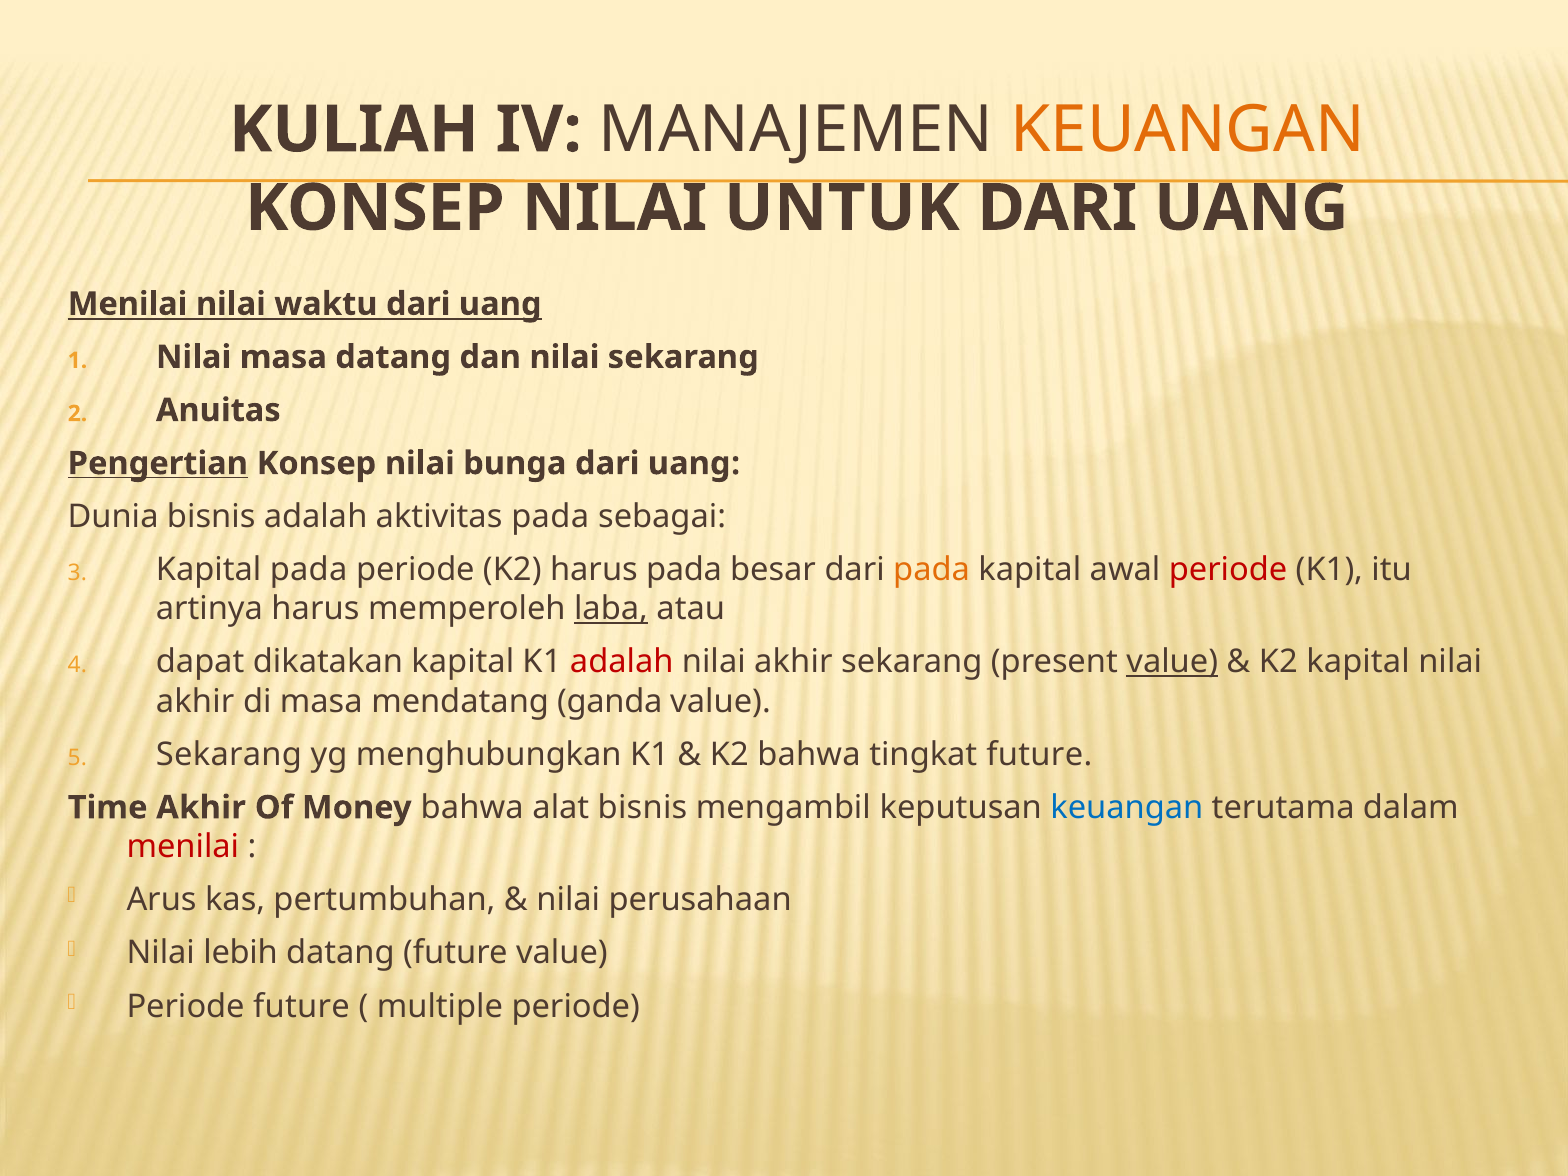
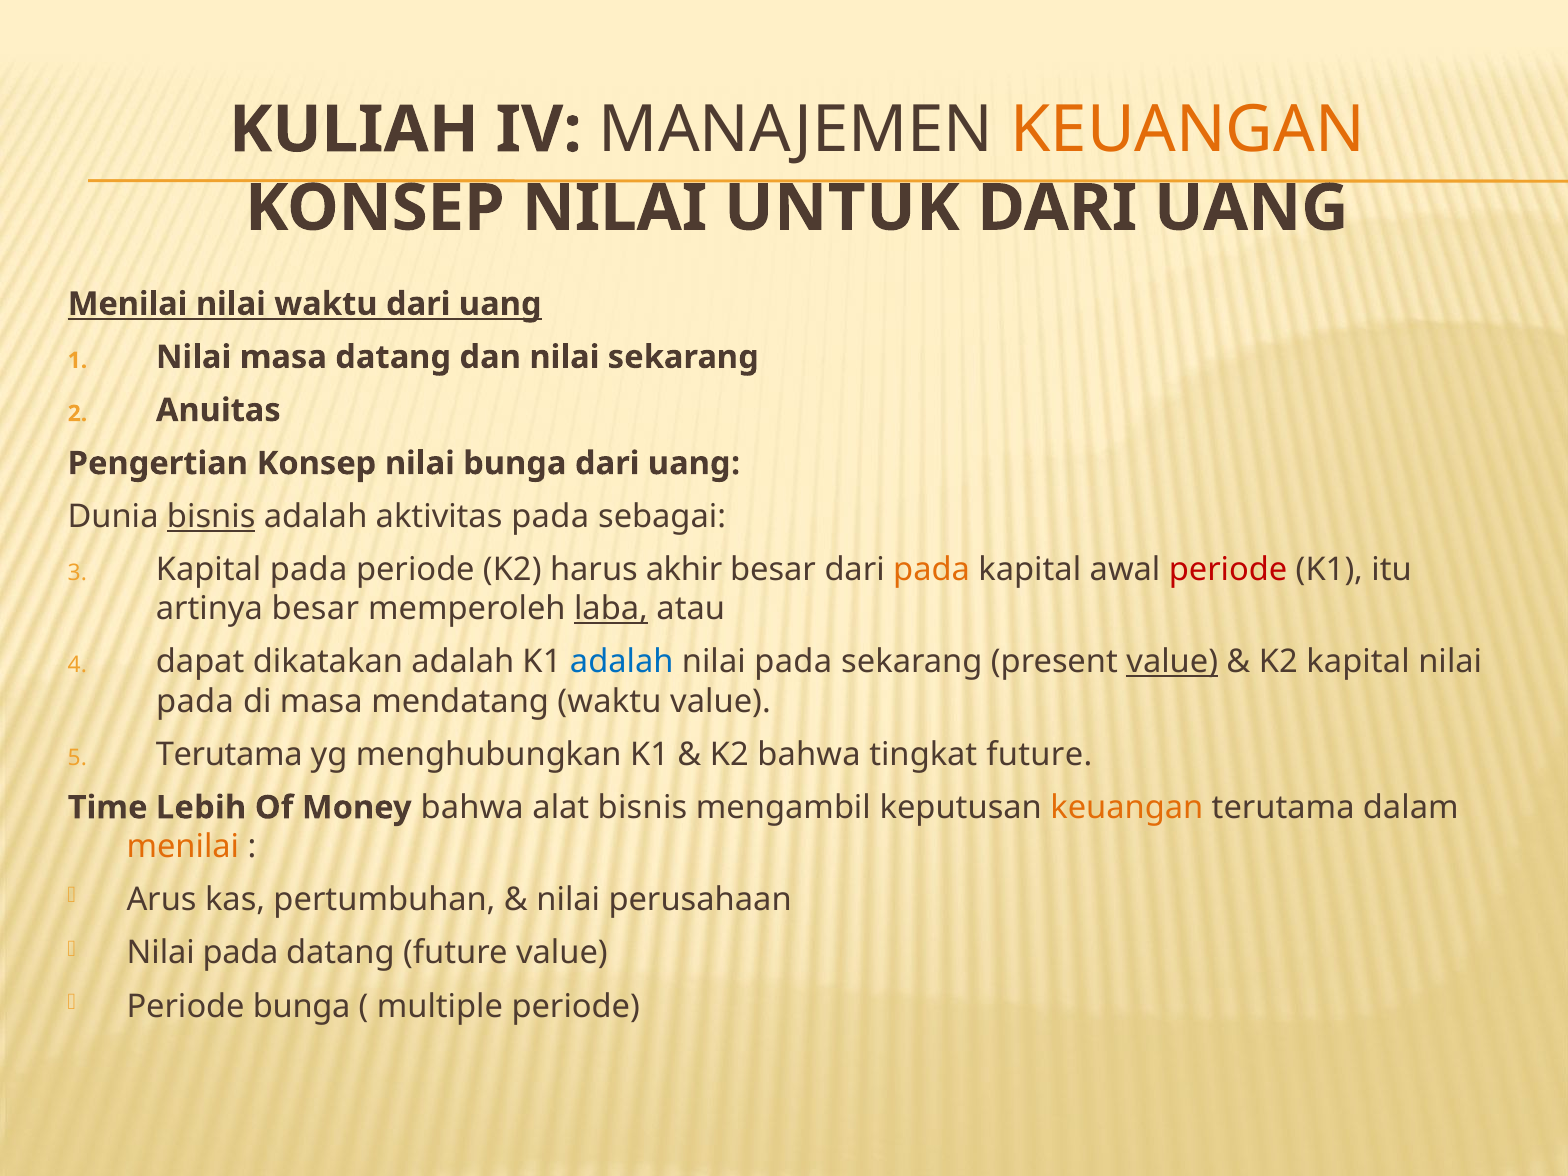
Pengertian underline: present -> none (158, 463)
bisnis underline: none -> present (211, 517)
harus pada: pada -> akhir (684, 570)
artinya harus: harus -> besar (315, 609)
dikatakan kapital: kapital -> adalah (463, 662)
adalah colour: red -> blue (622, 662)
akhir: akhir -> pada (793, 662)
akhir: akhir -> pada (195, 701)
mendatang ganda: ganda -> waktu (610, 701)
Sekarang: Sekarang -> Terutama (229, 754)
Time Akhir: Akhir -> Lebih (201, 808)
keuangan colour: blue -> orange (1127, 808)
menilai colour: red -> orange (183, 847)
lebih: lebih -> pada (241, 953)
Periode future: future -> bunga (302, 1006)
